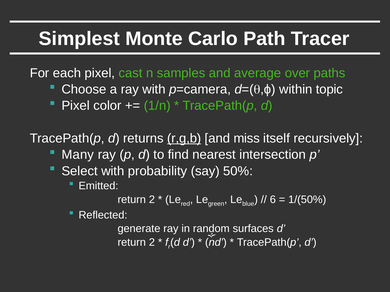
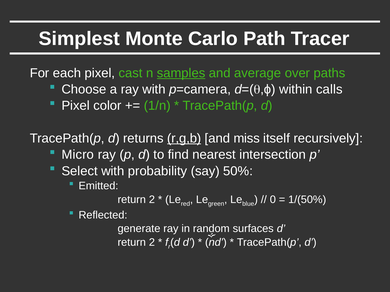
samples underline: none -> present (181, 73)
topic: topic -> calls (329, 89)
Many: Many -> Micro (78, 155)
6: 6 -> 0 (273, 200)
